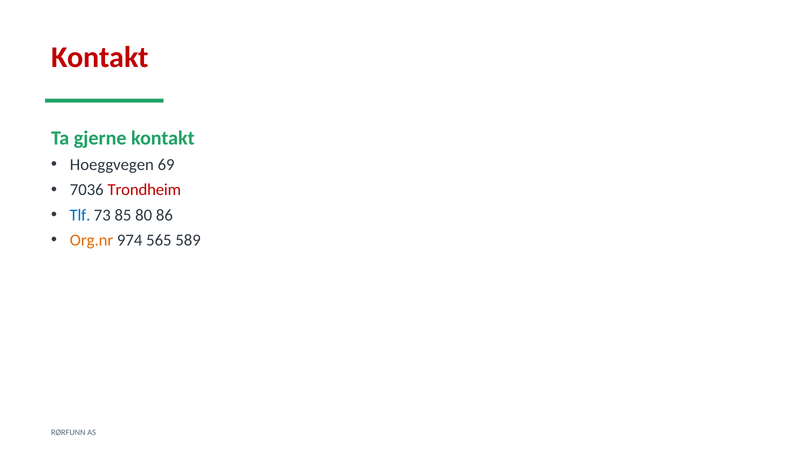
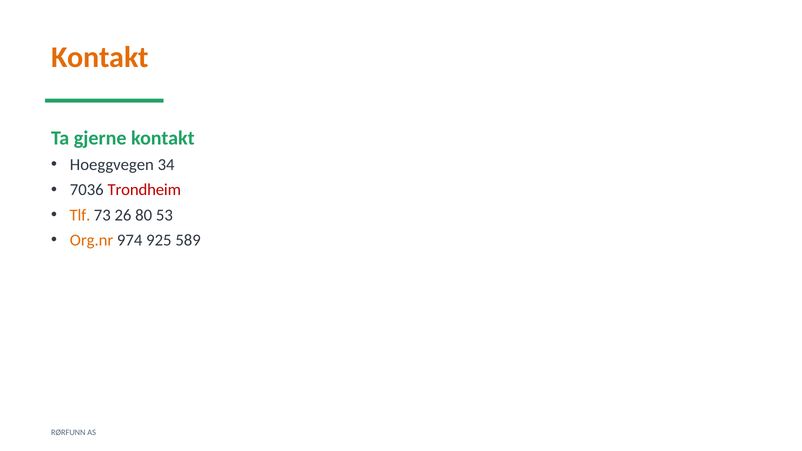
Kontakt colour: red -> orange (100, 57)
69: 69 -> 34 (166, 165)
Tlf colour: blue -> orange (80, 215)
85: 85 -> 26 (123, 215)
86: 86 -> 53 (164, 215)
565: 565 -> 925 (159, 240)
